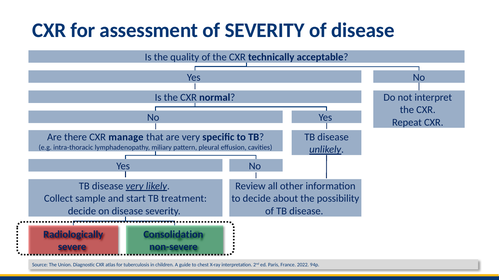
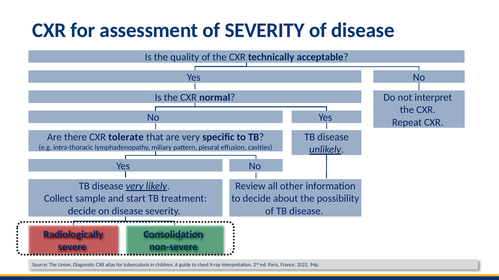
manage: manage -> tolerate (126, 137)
